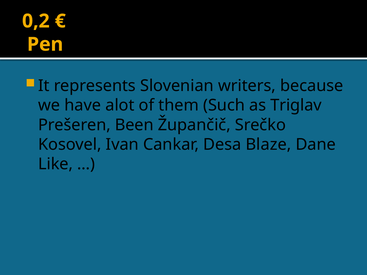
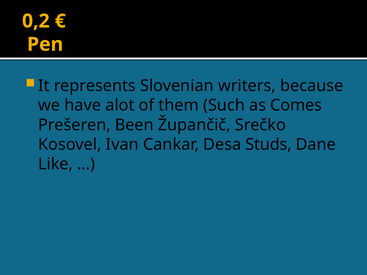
Triglav: Triglav -> Comes (296, 105)
Blaze: Blaze -> Studs (268, 145)
